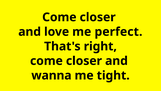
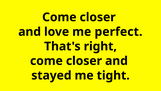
wanna: wanna -> stayed (51, 75)
